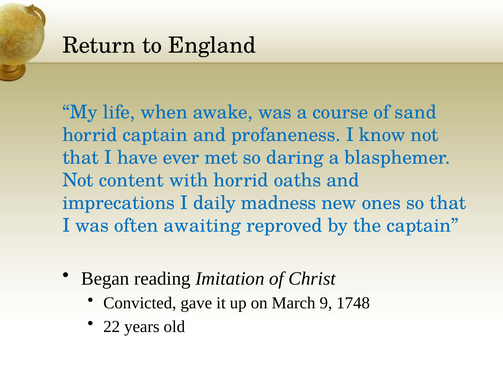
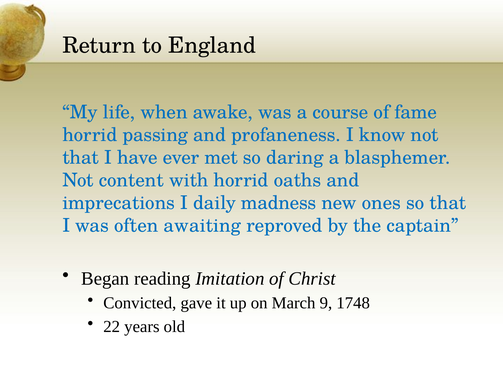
sand: sand -> fame (416, 113)
horrid captain: captain -> passing (155, 135)
